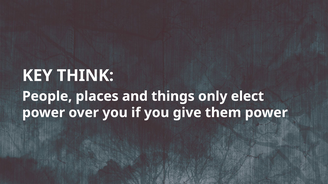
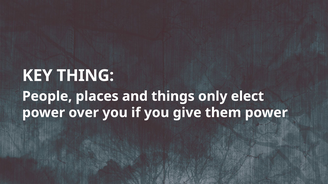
THINK: THINK -> THING (85, 76)
